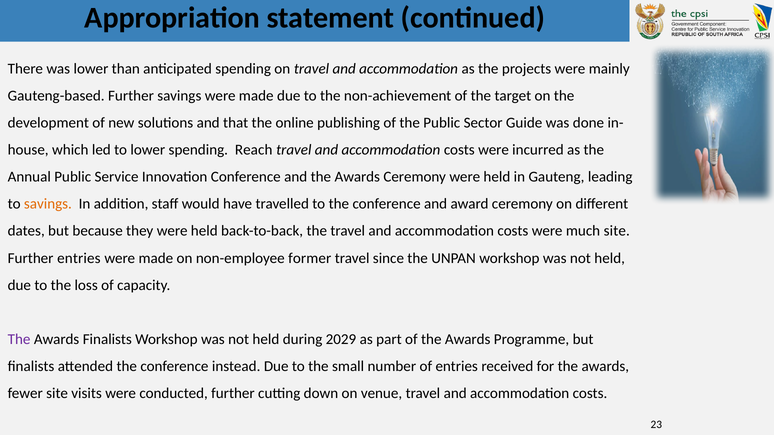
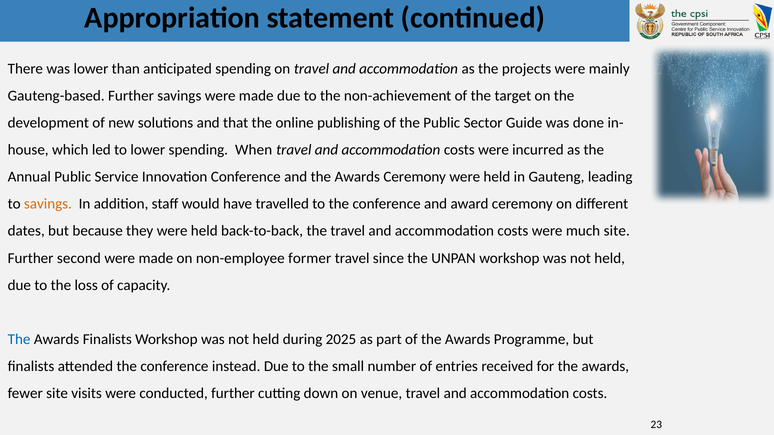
Reach: Reach -> When (254, 150)
Further entries: entries -> second (79, 258)
The colour: purple -> blue (19, 340)
2029: 2029 -> 2025 (341, 340)
